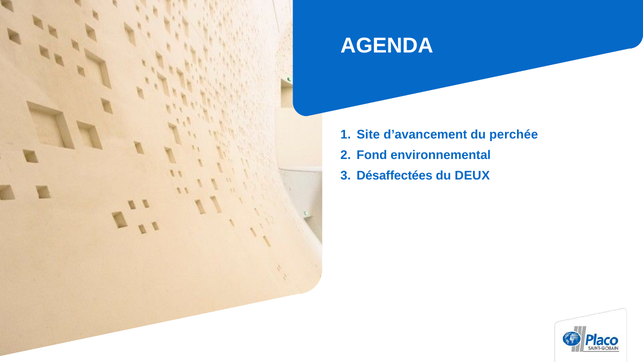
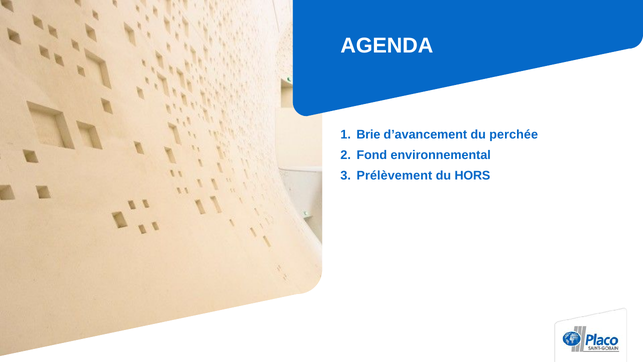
Site: Site -> Brie (368, 135)
Désaffectées: Désaffectées -> Prélèvement (394, 175)
DEUX: DEUX -> HORS (472, 175)
